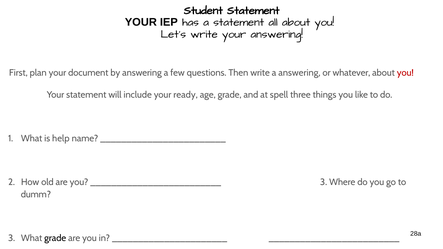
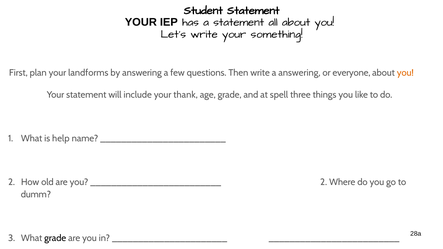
your answering: answering -> something (277, 34)
document: document -> landforms (88, 73)
whatever: whatever -> everyone (351, 73)
you colour: red -> orange (405, 73)
ready: ready -> thank (186, 95)
3: 3 -> 2 (324, 182)
